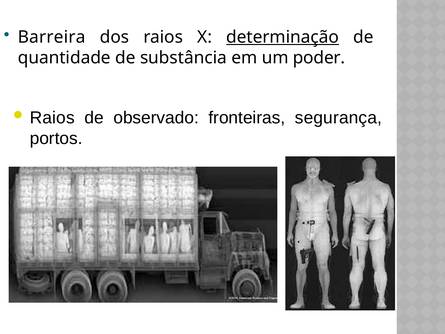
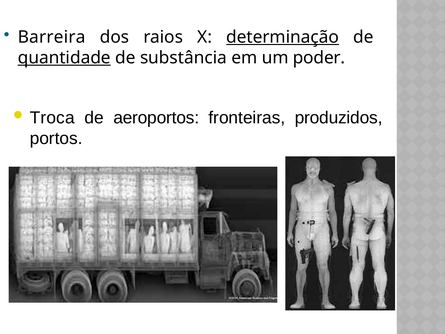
quantidade underline: none -> present (64, 58)
Raios: Raios -> Troca (52, 118)
observado: observado -> aeroportos (156, 118)
segurança: segurança -> produzidos (339, 118)
